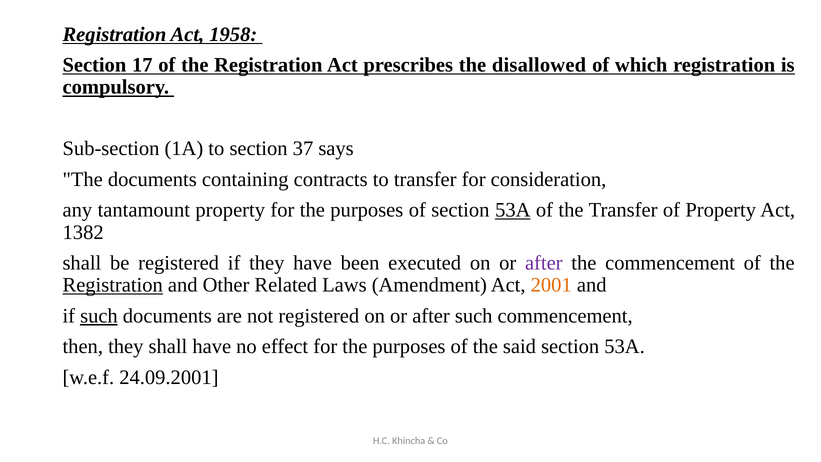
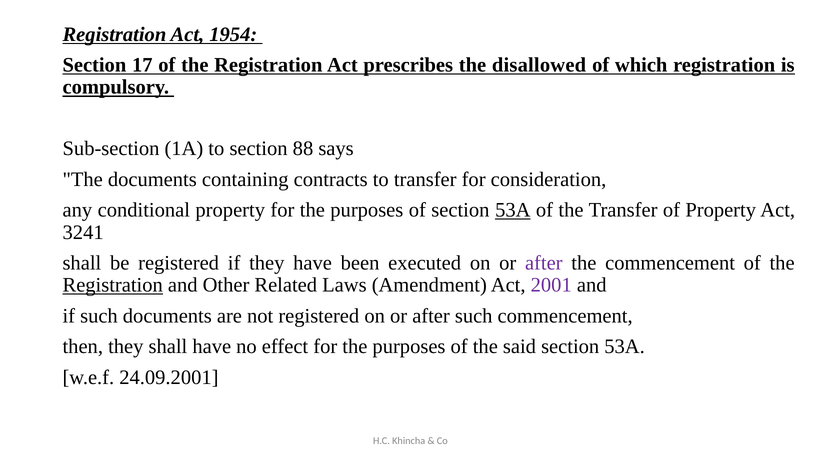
1958: 1958 -> 1954 (233, 34)
37: 37 -> 88 (303, 149)
tantamount: tantamount -> conditional (144, 210)
1382: 1382 -> 3241 (83, 232)
2001 colour: orange -> purple (551, 285)
such underline: present -> none (99, 316)
